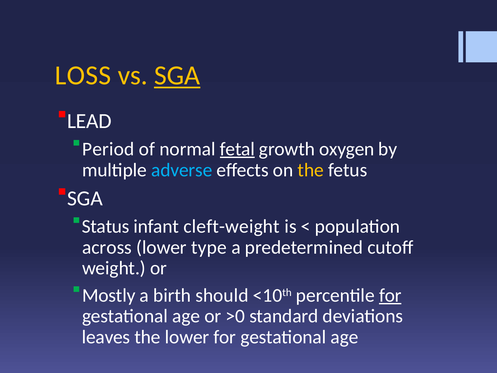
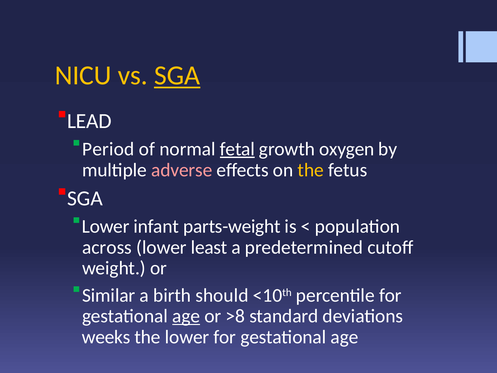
LOSS: LOSS -> NICU (83, 75)
adverse colour: light blue -> pink (182, 170)
Status: Status -> Lower (106, 226)
cleft-weight: cleft-weight -> parts-weight (232, 226)
type: type -> least (209, 247)
Mostly: Mostly -> Similar (109, 295)
for underline: present -> none (390, 295)
age underline: none -> present (186, 316)
>0: >0 -> >8 (235, 316)
leaves: leaves -> weeks (106, 337)
